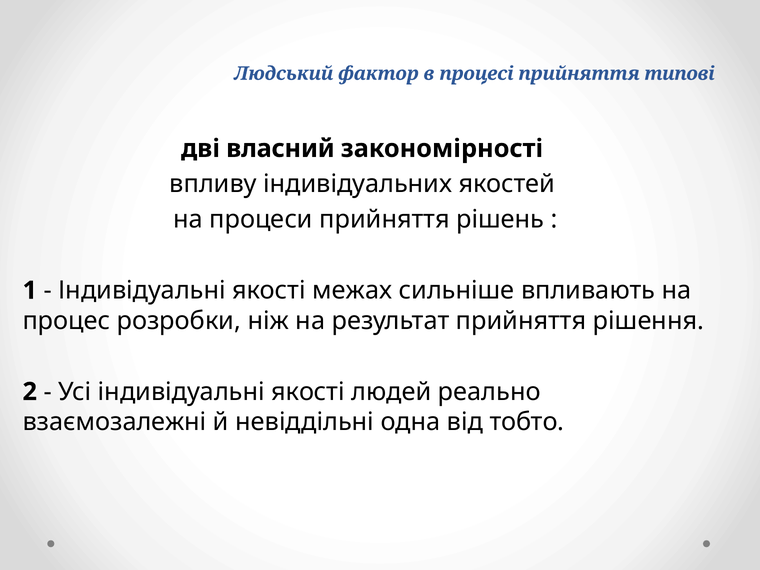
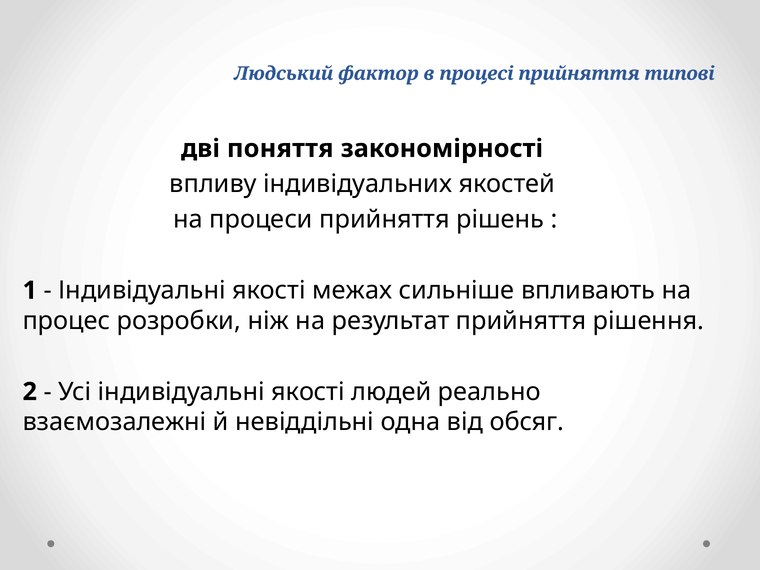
власний: власний -> поняття (280, 149)
тобто: тобто -> обсяг (527, 422)
